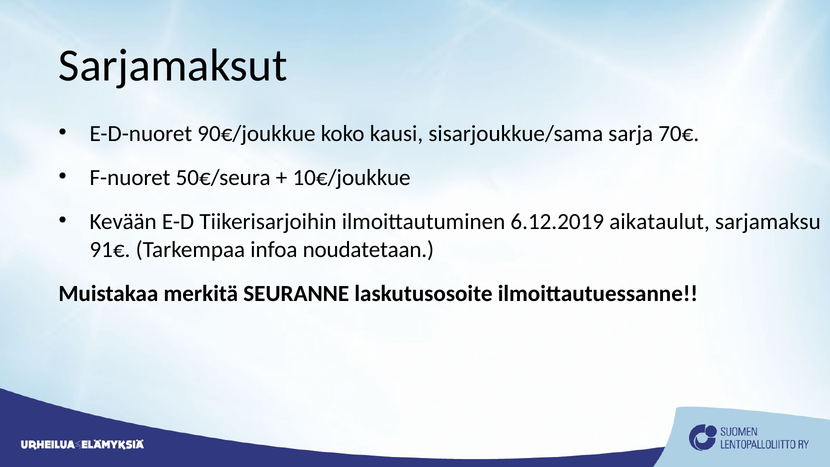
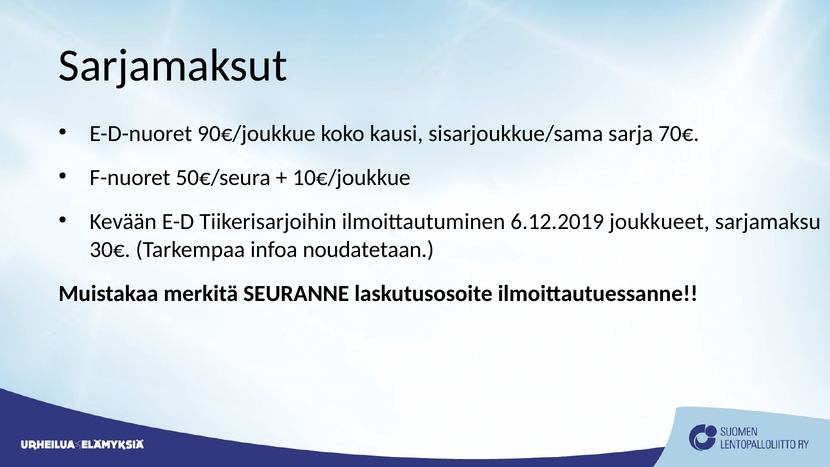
aikataulut: aikataulut -> joukkueet (659, 222)
91€: 91€ -> 30€ (110, 249)
